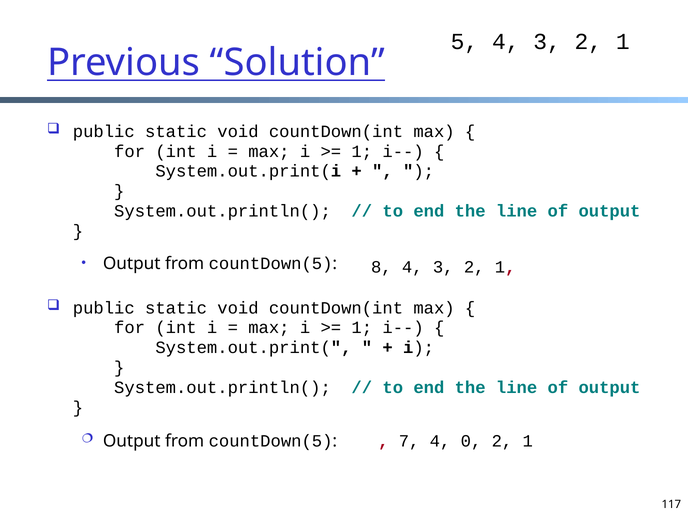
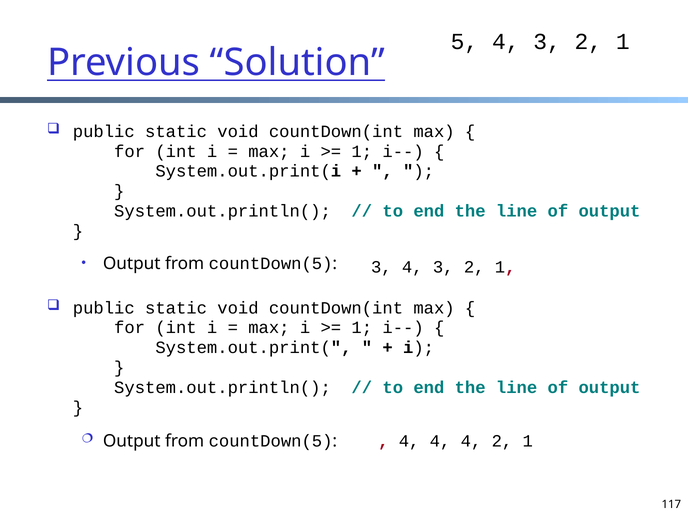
8: 8 -> 3 (381, 267)
7: 7 -> 4 (409, 441)
0: 0 -> 4 (471, 441)
